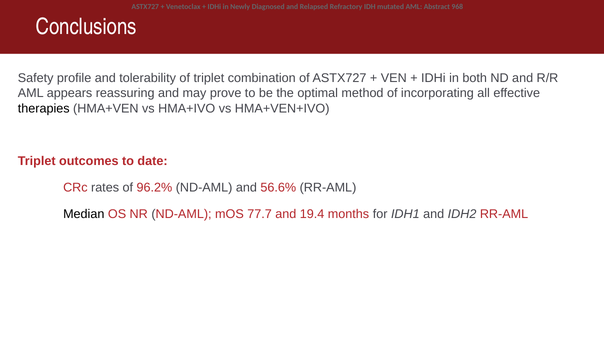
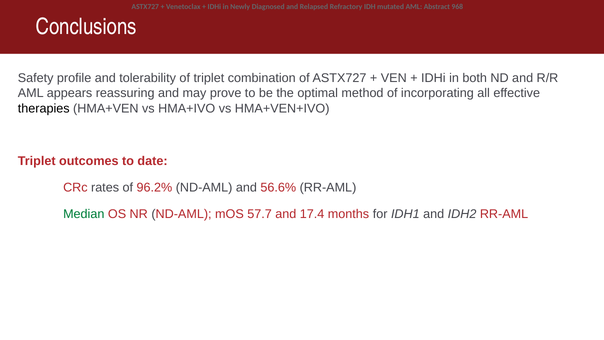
Median colour: black -> green (84, 214)
77.7: 77.7 -> 57.7 (260, 214)
19.4: 19.4 -> 17.4 (312, 214)
